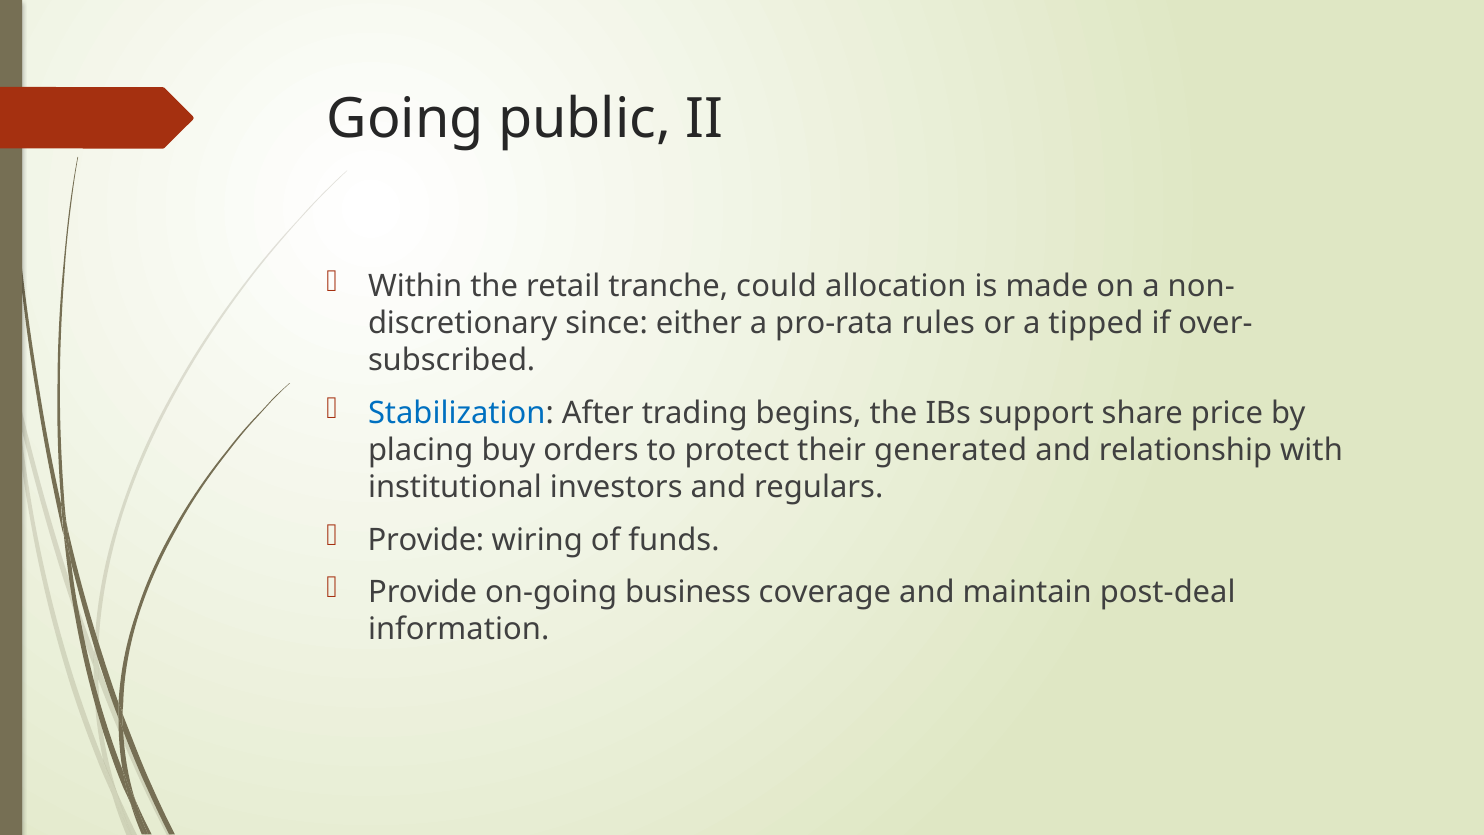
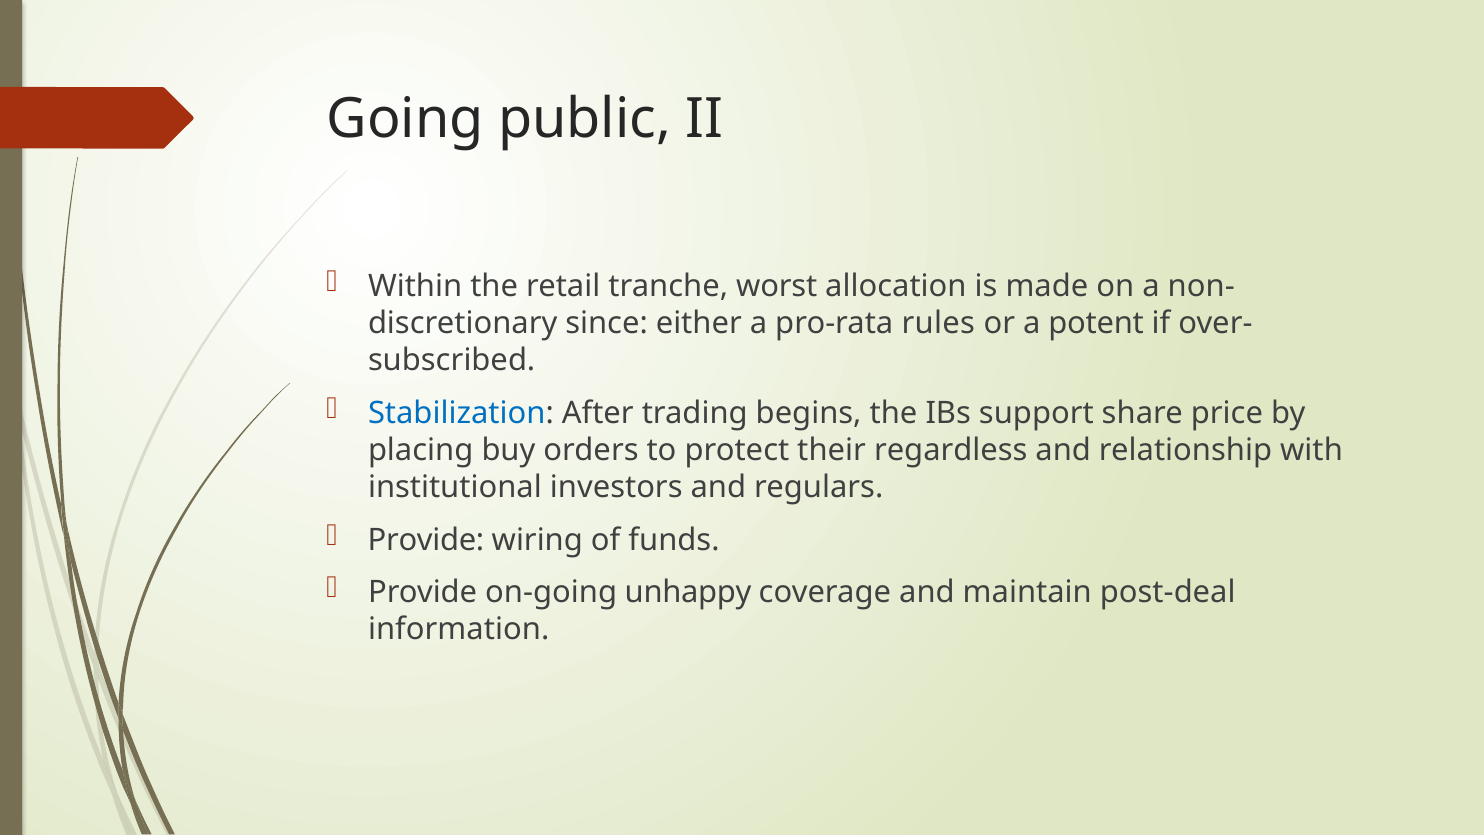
could: could -> worst (777, 286)
tipped: tipped -> potent (1096, 323)
generated: generated -> regardless (951, 450)
business: business -> unhappy (688, 592)
